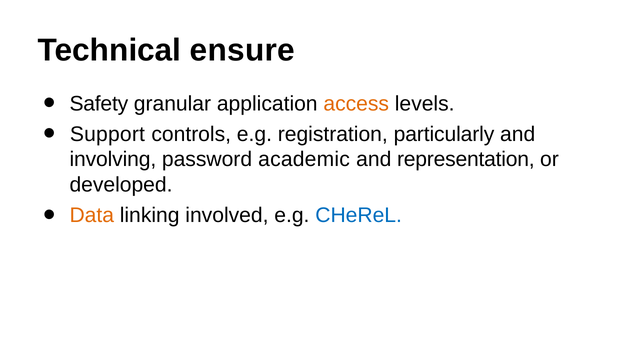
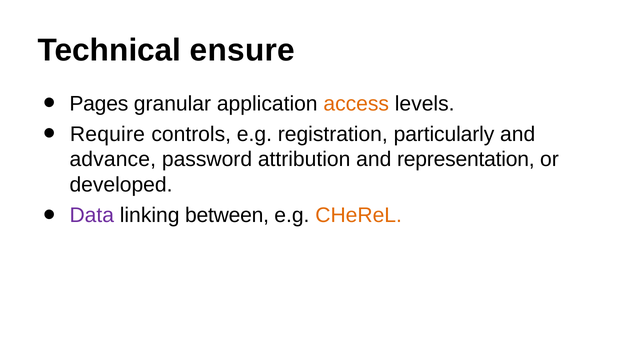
Safety: Safety -> Pages (99, 103)
Support: Support -> Require (107, 134)
involving: involving -> advance (113, 159)
academic: academic -> attribution (304, 159)
Data colour: orange -> purple (92, 215)
involved: involved -> between (227, 215)
CHeReL colour: blue -> orange (359, 215)
